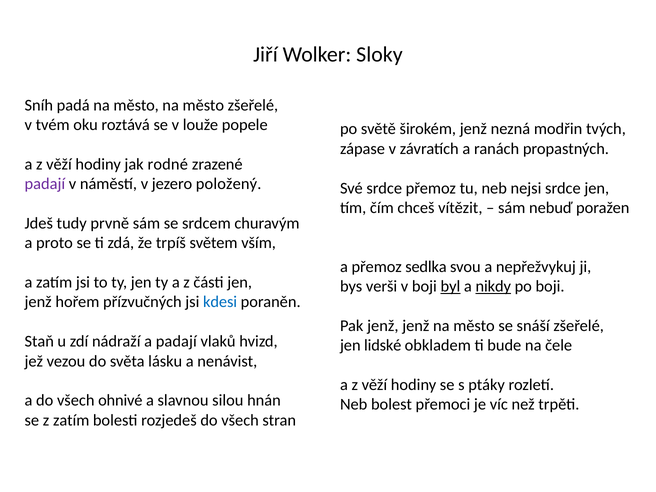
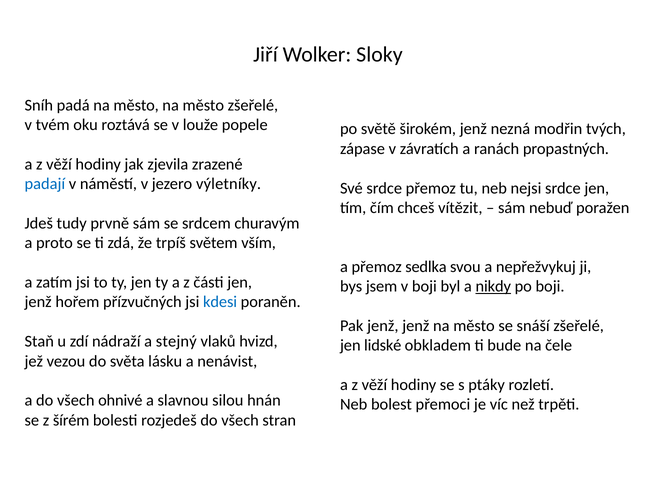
rodné: rodné -> zjevila (168, 164)
padají colour: purple -> blue (45, 184)
položený: položený -> výletníky (229, 184)
verši: verši -> jsem (382, 287)
byl underline: present -> none (450, 287)
a padají: padají -> stejný (176, 341)
z zatím: zatím -> šírém (71, 420)
